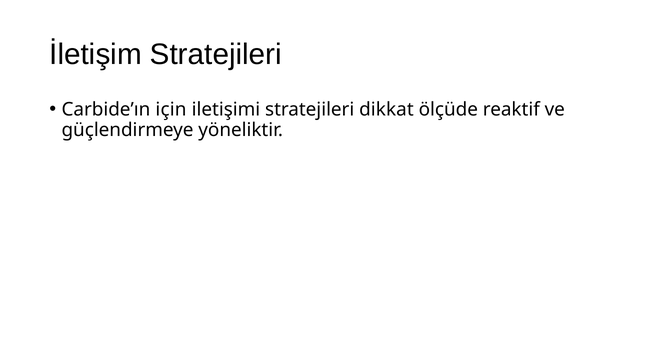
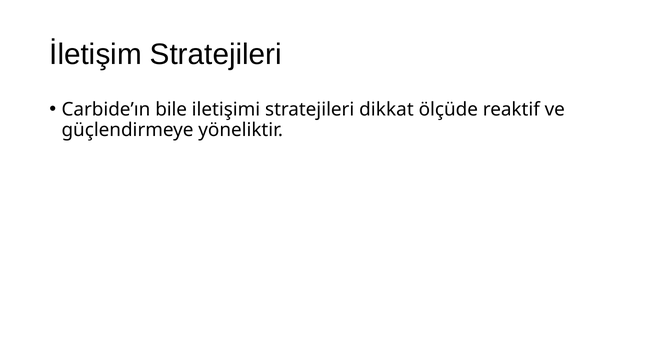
için: için -> bile (171, 110)
